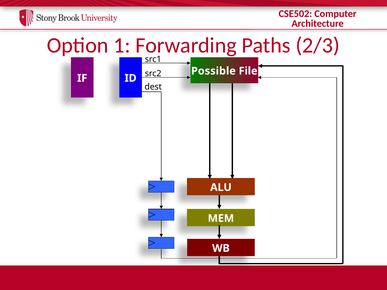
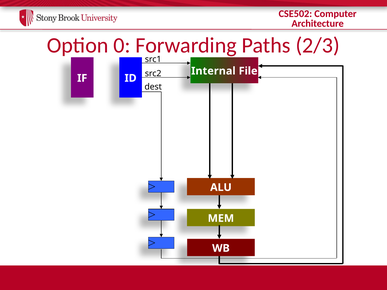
1: 1 -> 0 (122, 45)
Possible: Possible -> Internal (213, 71)
